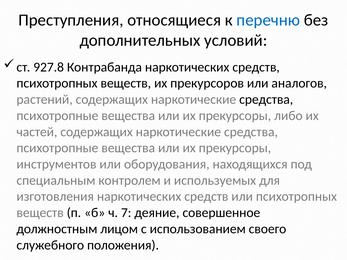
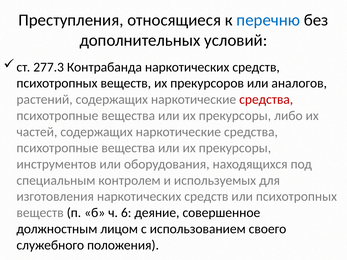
927.8: 927.8 -> 277.3 (49, 67)
средства colour: black -> red (266, 100)
7: 7 -> 6 (126, 213)
